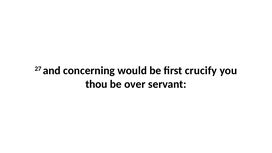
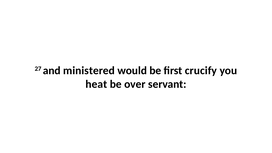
concerning: concerning -> ministered (89, 70)
thou: thou -> heat (96, 84)
